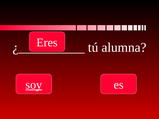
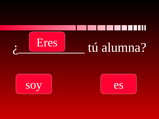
soy underline: present -> none (34, 85)
